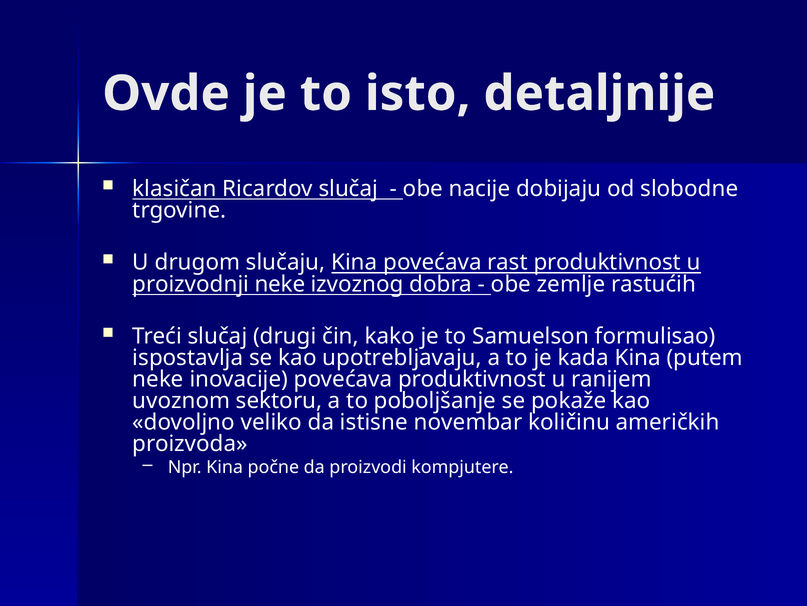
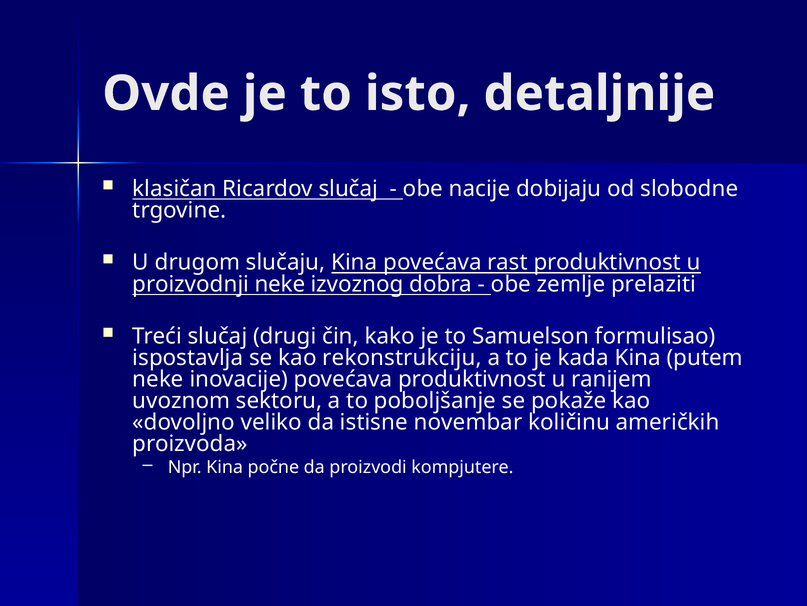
rastućih: rastućih -> prelaziti (654, 284)
upotrebljavaju: upotrebljavaju -> rekonstrukciju (402, 357)
